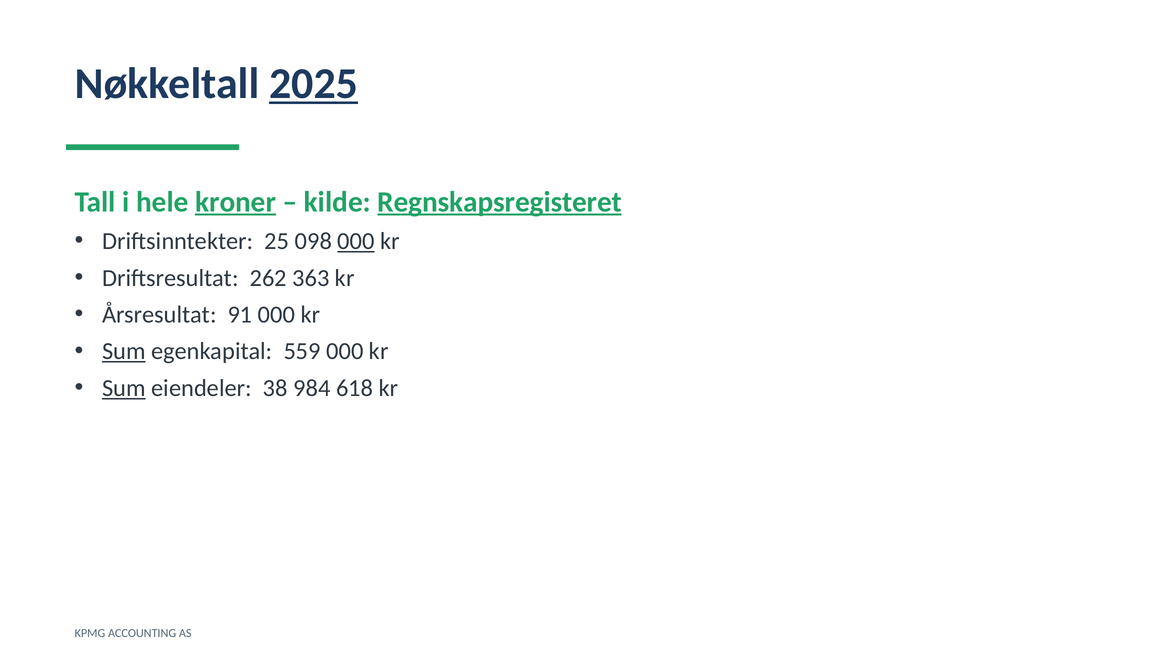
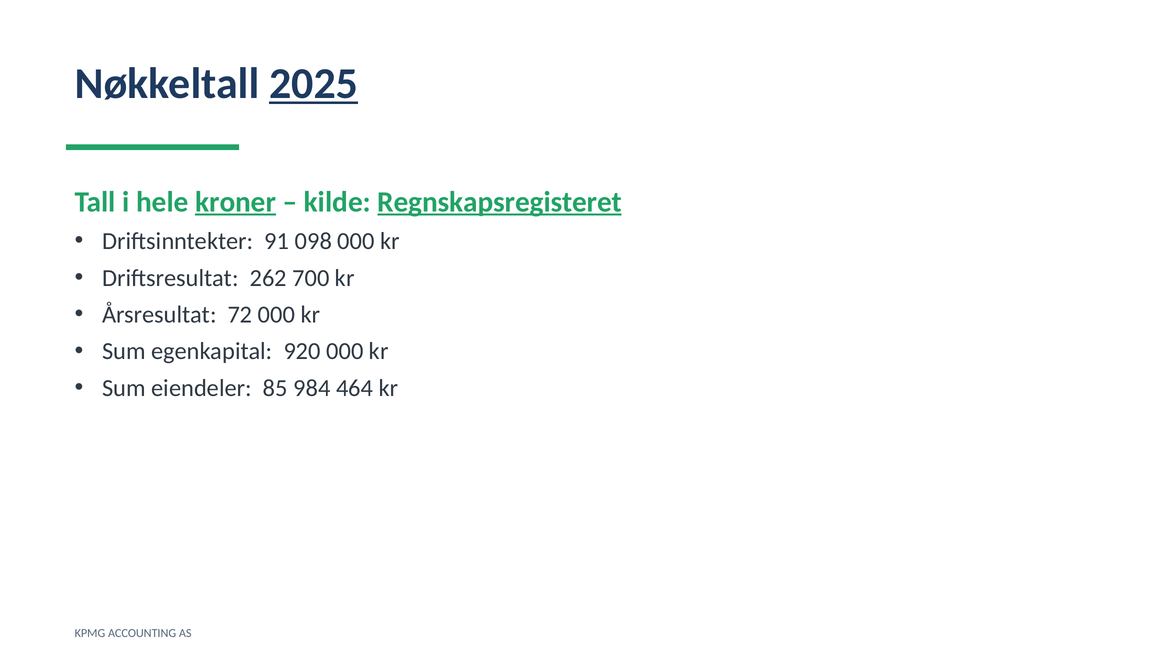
25: 25 -> 91 (277, 241)
000 underline: present -> none (356, 241)
363: 363 -> 700 (311, 278)
91: 91 -> 72 (240, 315)
Sum underline: present -> none (124, 351)
559: 559 -> 920 (302, 351)
Sum underline: present -> none (124, 388)
38: 38 -> 85 (275, 388)
618: 618 -> 464 (355, 388)
